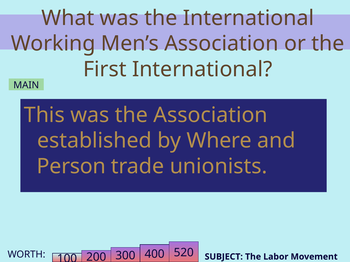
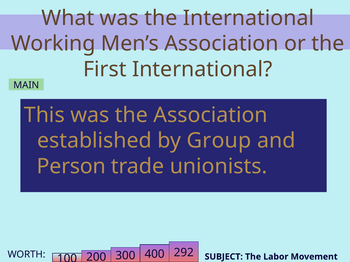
Where: Where -> Group (219, 141)
520: 520 -> 292 (184, 253)
